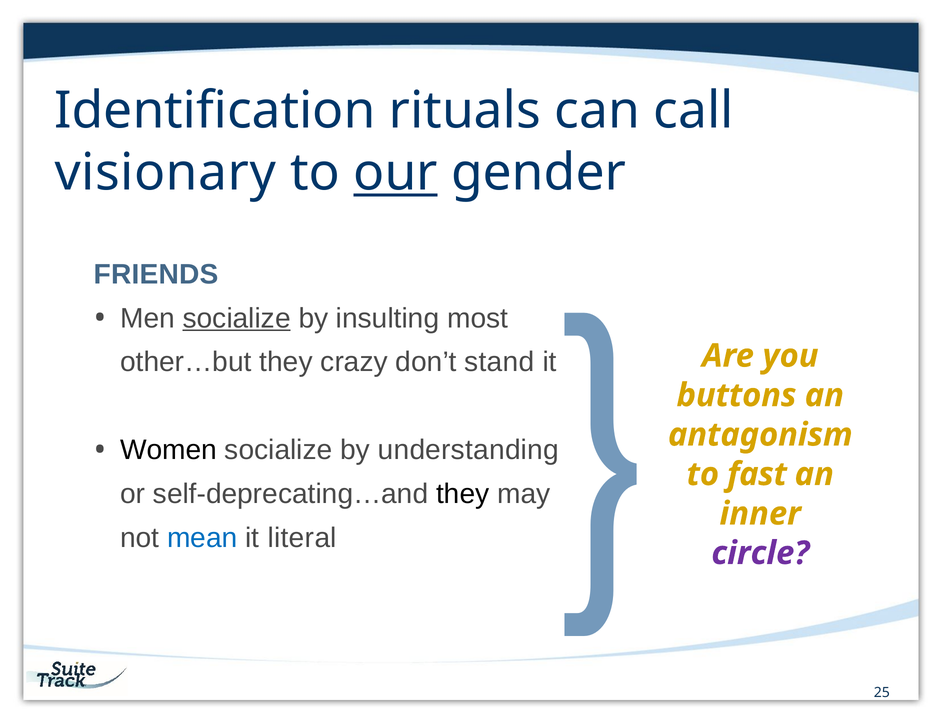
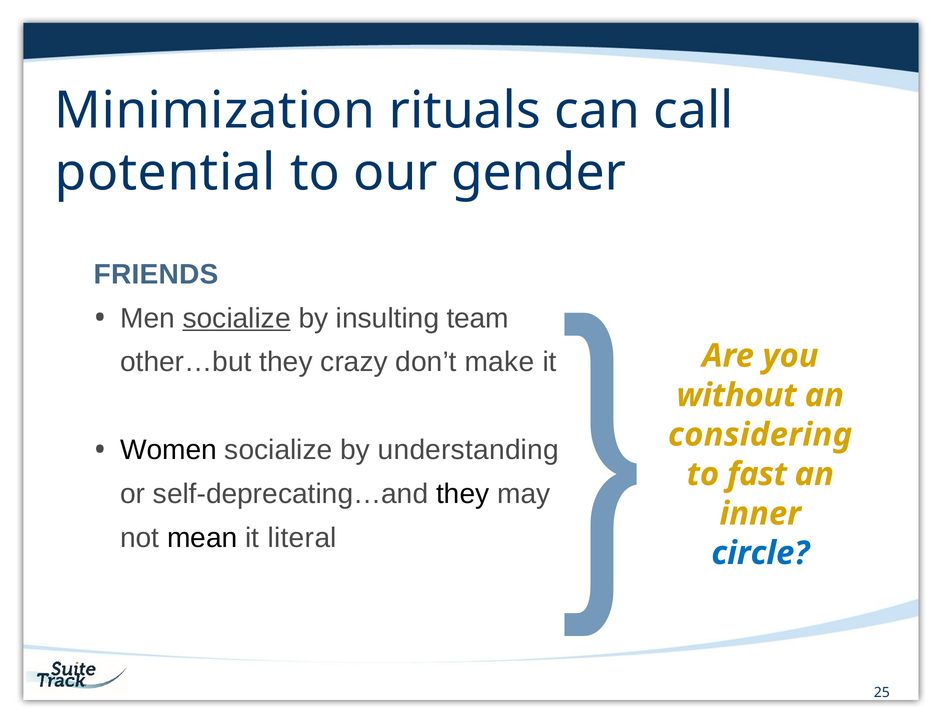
Identification: Identification -> Minimization (215, 111)
visionary: visionary -> potential (165, 173)
our underline: present -> none (396, 173)
most: most -> team (478, 318)
stand: stand -> make (499, 362)
buttons: buttons -> without (737, 395)
antagonism: antagonism -> considering (760, 435)
mean colour: blue -> black (202, 538)
circle colour: purple -> blue (760, 553)
